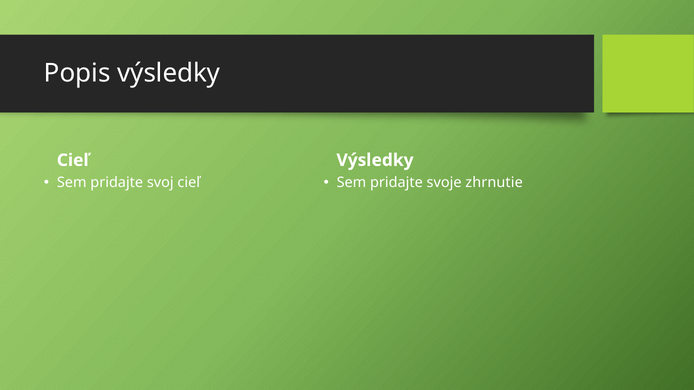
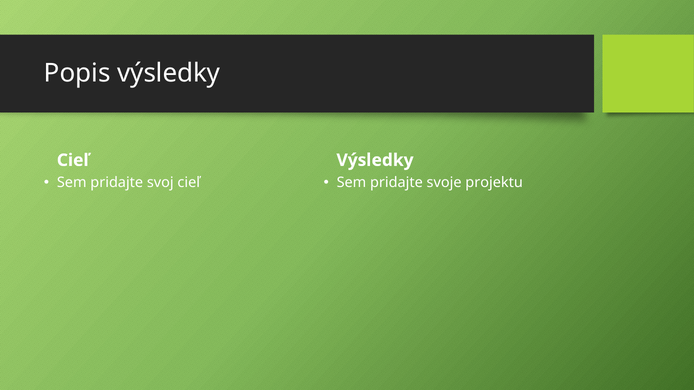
zhrnutie: zhrnutie -> projektu (494, 183)
